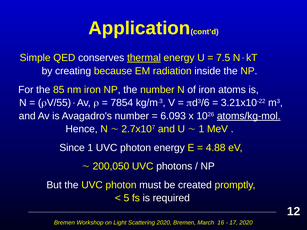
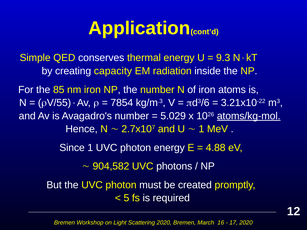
thermal underline: present -> none (144, 58)
7.5: 7.5 -> 9.3 (223, 58)
because: because -> capacity (113, 71)
6.093: 6.093 -> 5.029 (173, 116)
200,050: 200,050 -> 904,582 (111, 166)
